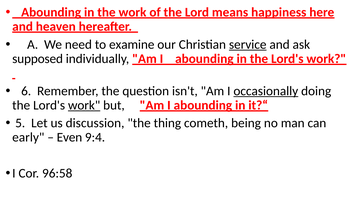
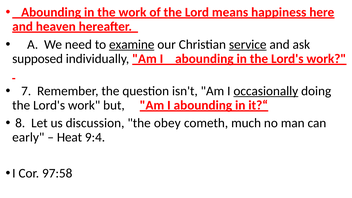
examine underline: none -> present (132, 44)
6: 6 -> 7 (26, 91)
work underline: present -> none (84, 105)
5: 5 -> 8 (20, 123)
thing: thing -> obey (167, 123)
being: being -> much (246, 123)
Even: Even -> Heat (69, 137)
96:58: 96:58 -> 97:58 (57, 173)
